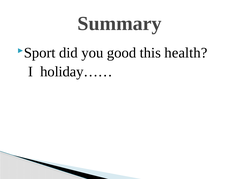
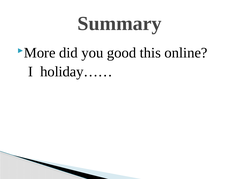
Sport: Sport -> More (40, 53)
health: health -> online (186, 53)
